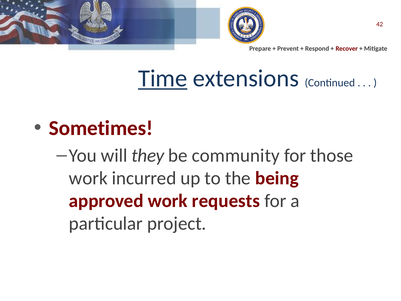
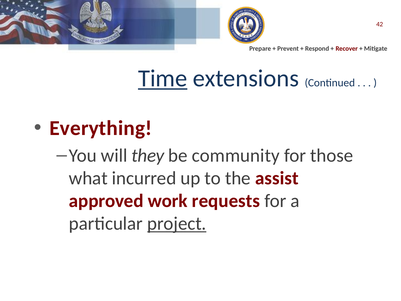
Sometimes: Sometimes -> Everything (101, 128)
work: work -> what (88, 178)
being: being -> assist (277, 178)
project underline: none -> present (177, 224)
